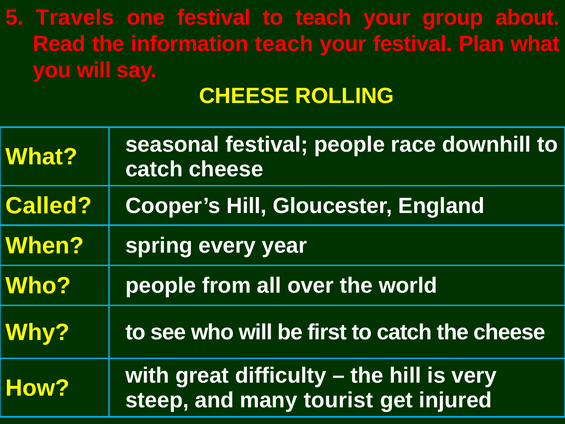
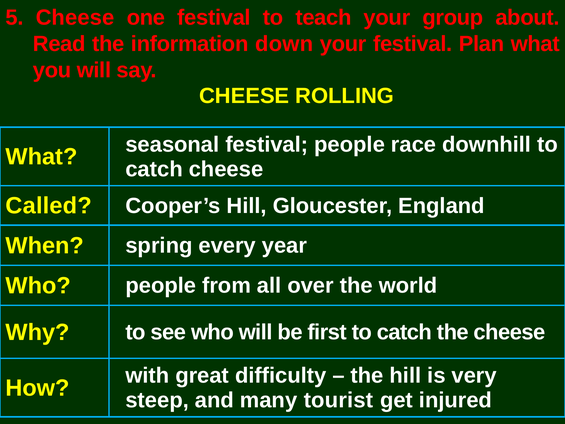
5 Travels: Travels -> Cheese (75, 17)
information teach: teach -> down (284, 44)
